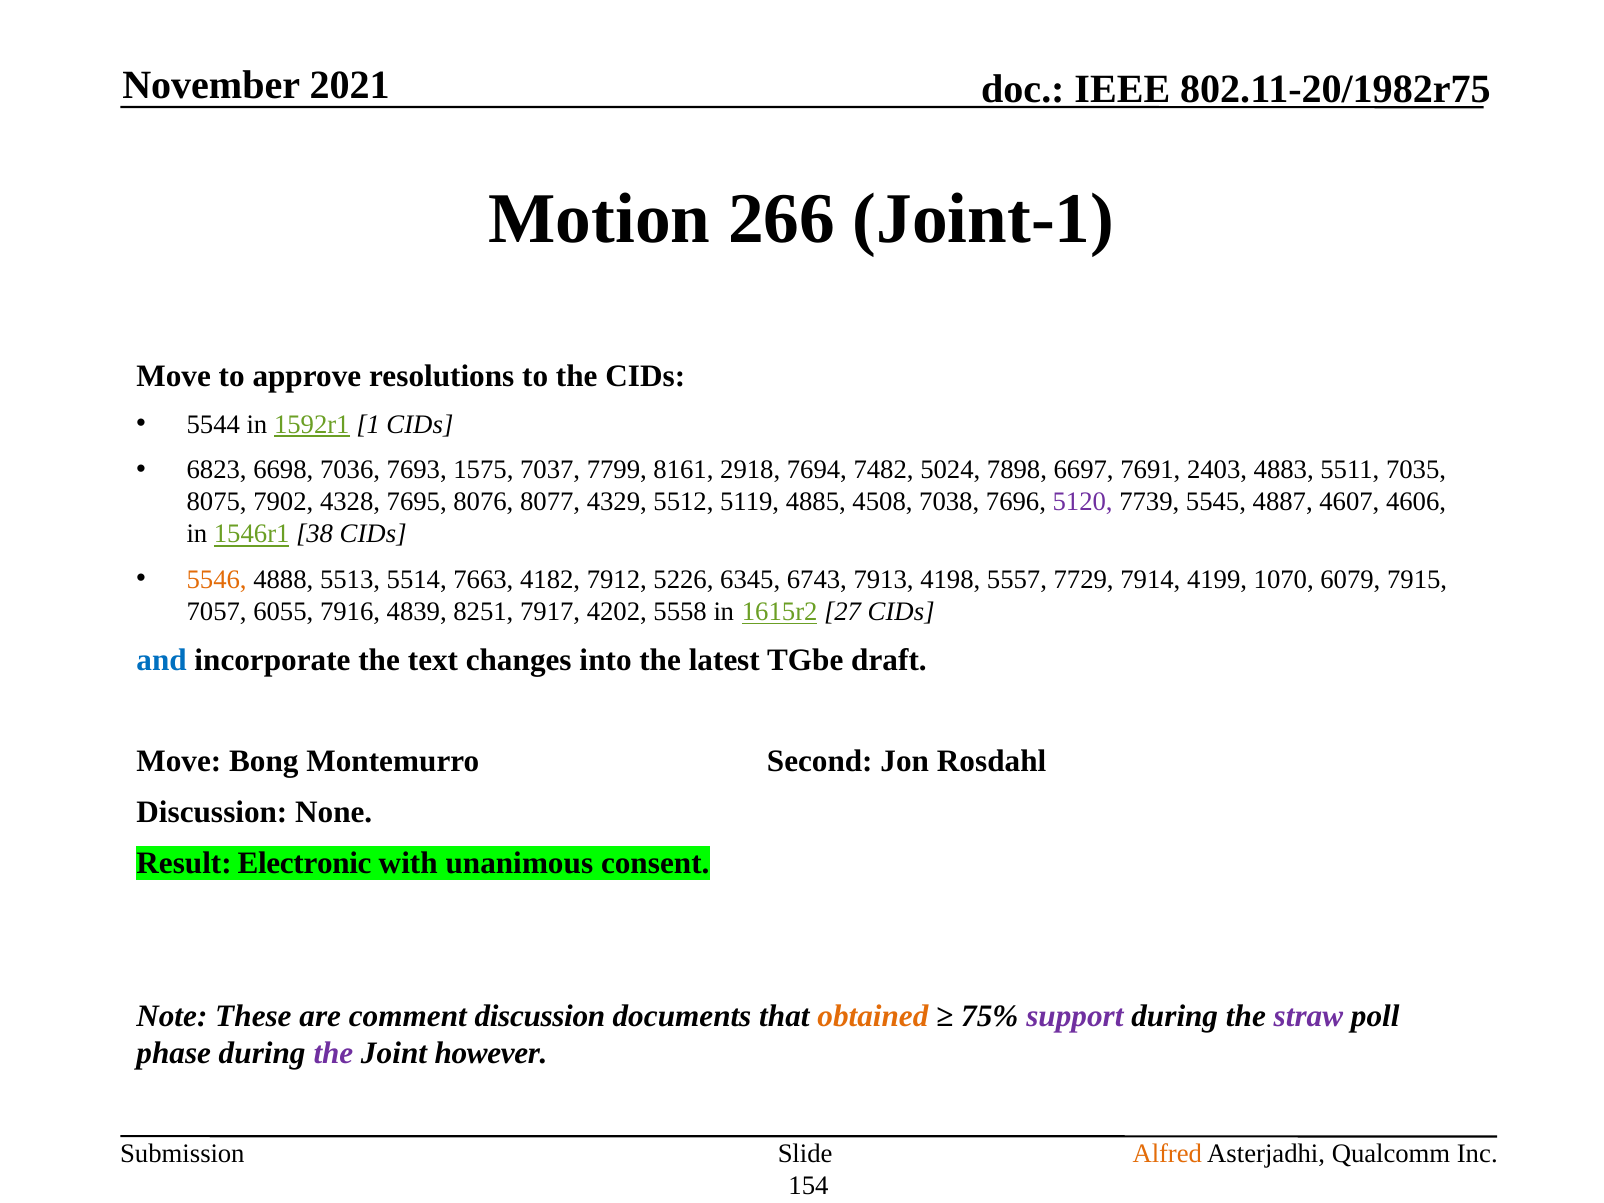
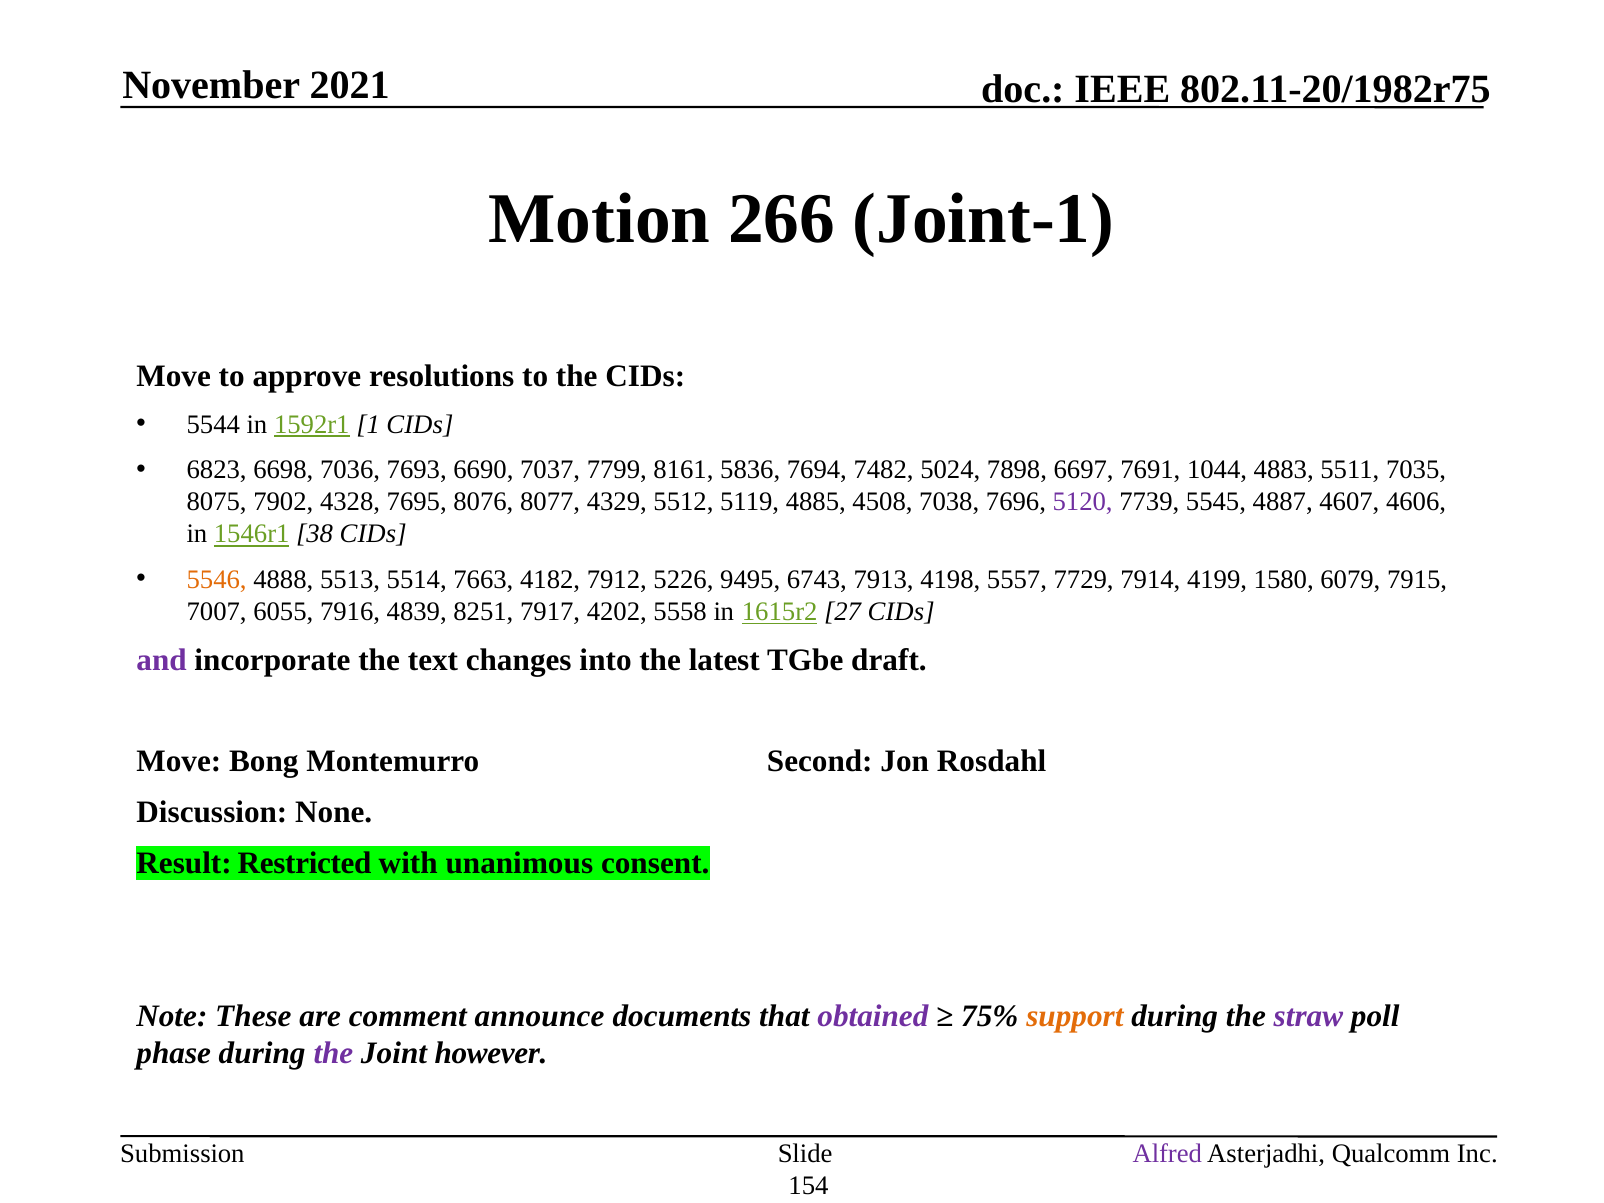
1575: 1575 -> 6690 (483, 470)
2918: 2918 -> 5836 (750, 470)
2403: 2403 -> 1044 (1217, 470)
6345: 6345 -> 9495 (750, 579)
1070: 1070 -> 1580 (1284, 579)
7057: 7057 -> 7007 (217, 612)
and colour: blue -> purple (162, 660)
Electronic: Electronic -> Restricted (305, 863)
comment discussion: discussion -> announce (540, 1016)
obtained colour: orange -> purple (873, 1016)
support colour: purple -> orange (1075, 1016)
Alfred colour: orange -> purple (1167, 1154)
